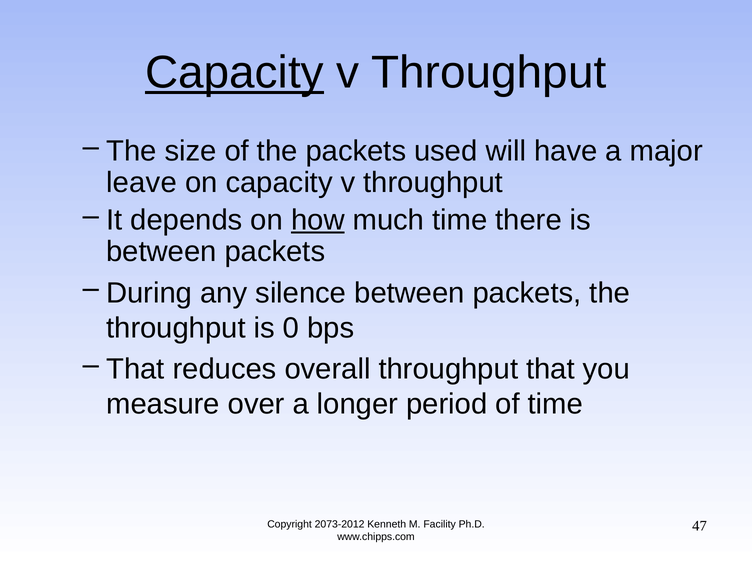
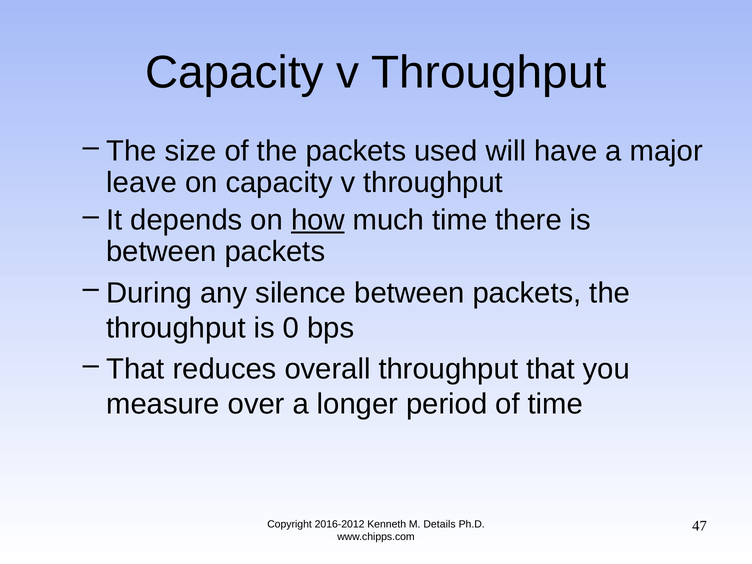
Capacity underline: present -> none (234, 73)
2073-2012: 2073-2012 -> 2016-2012 (340, 524)
Facility: Facility -> Details (440, 524)
